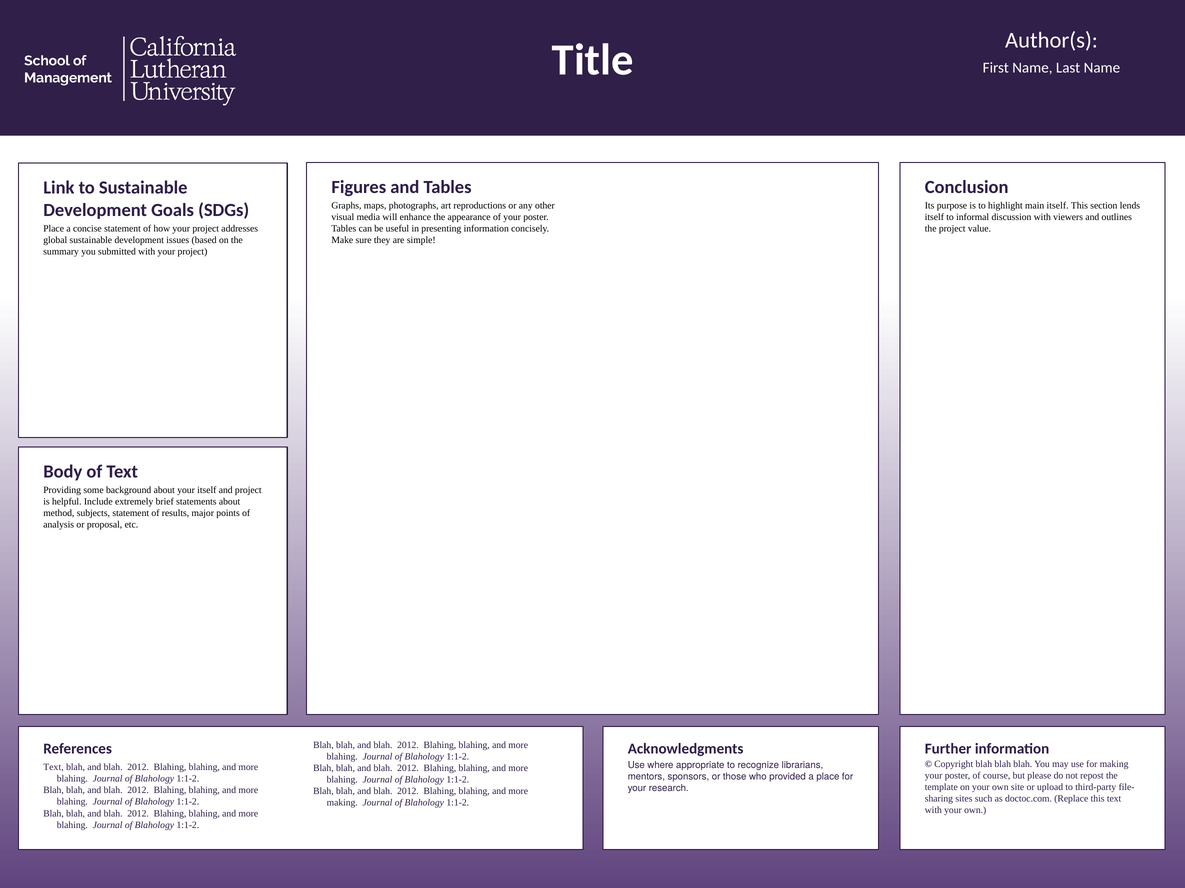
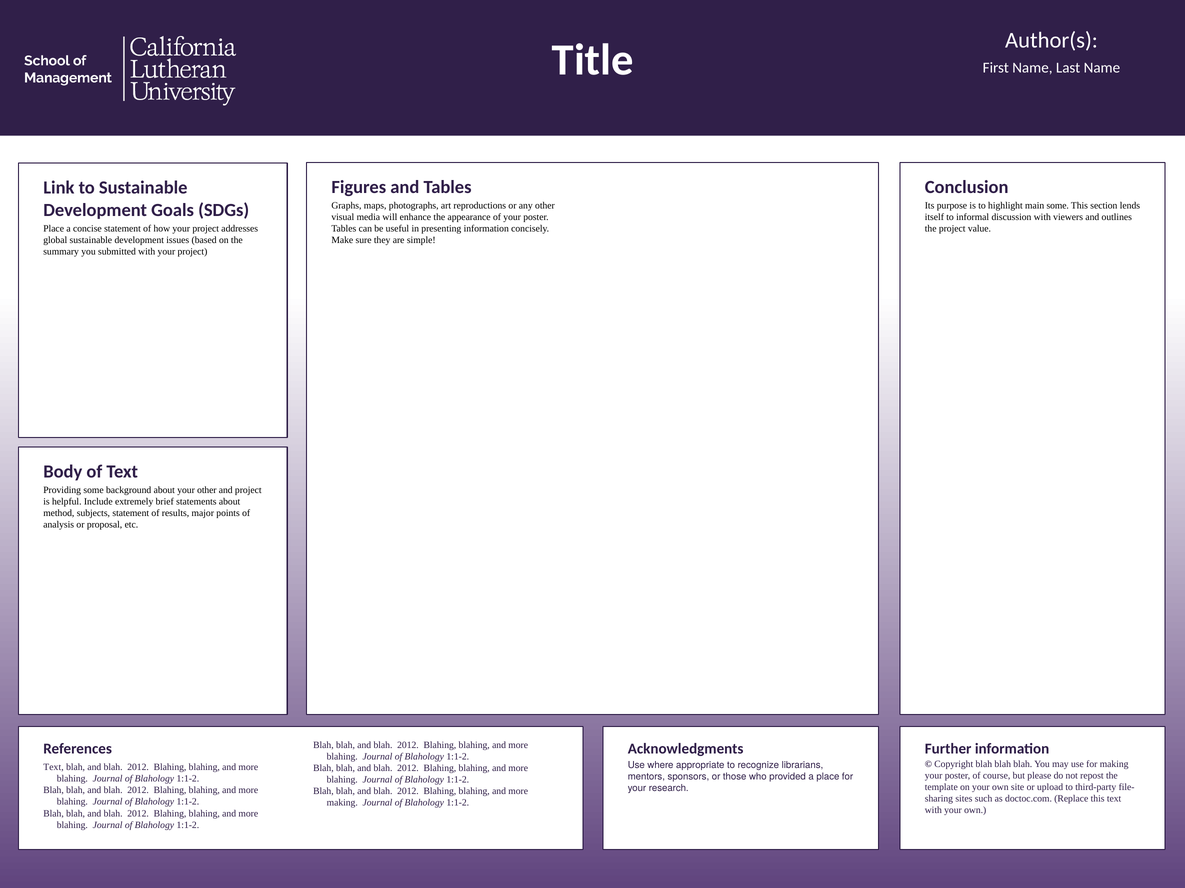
main itself: itself -> some (1058, 206)
your itself: itself -> other (207, 490)
